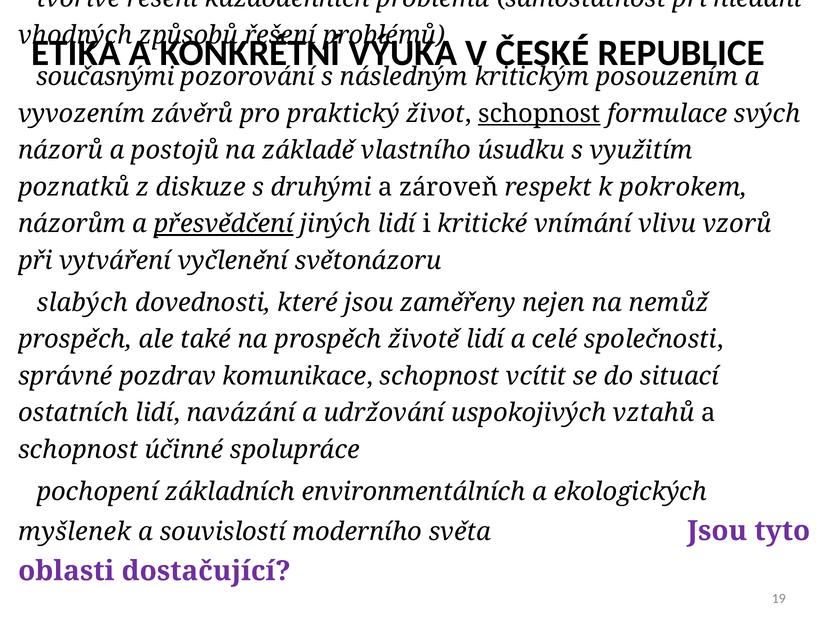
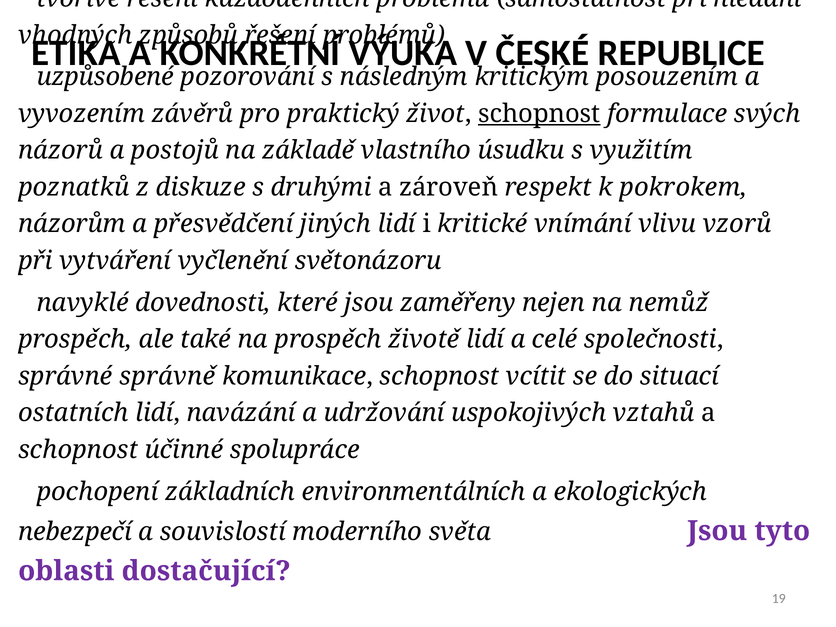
současnými: současnými -> uzpůsobené (105, 77)
přesvědčení underline: present -> none (224, 224)
slabých: slabých -> navyklé (83, 303)
pozdrav: pozdrav -> správně (167, 376)
myšlenek: myšlenek -> nebezpečí (75, 532)
